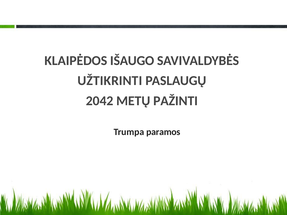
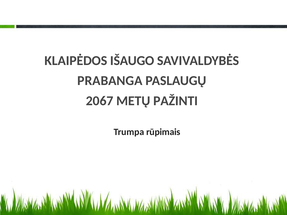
UŽTIKRINTI: UŽTIKRINTI -> PRABANGA (110, 81)
2042: 2042 -> 2067 (100, 101)
paramos: paramos -> rūpimais (163, 132)
